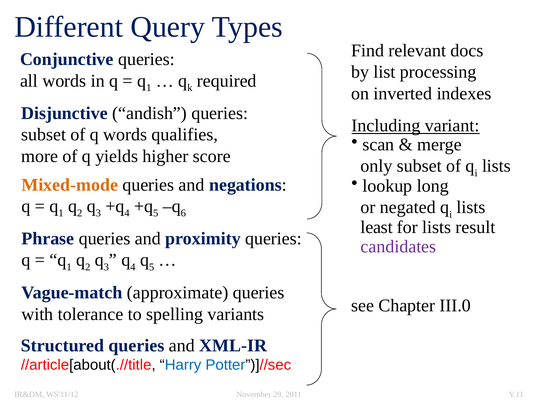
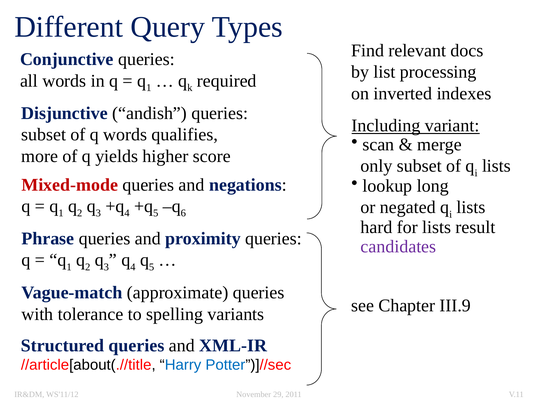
Mixed-mode colour: orange -> red (70, 185)
least: least -> hard (377, 228)
III.0: III.0 -> III.9 (455, 306)
